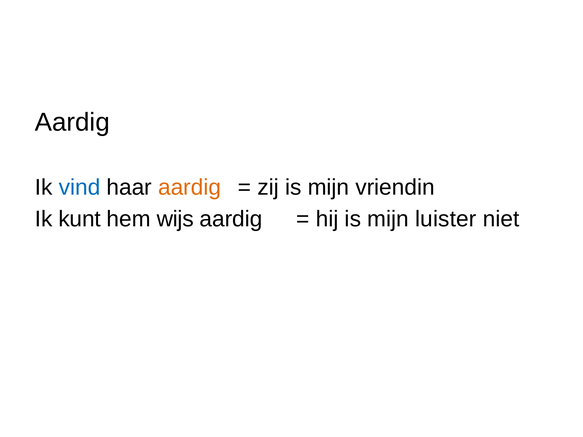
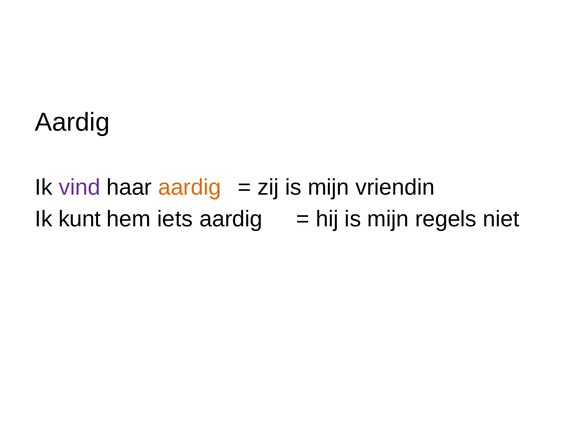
vind colour: blue -> purple (80, 188)
wijs: wijs -> iets (175, 219)
luister: luister -> regels (446, 219)
